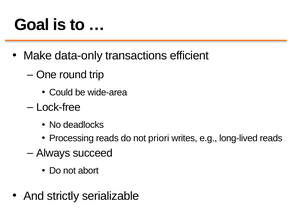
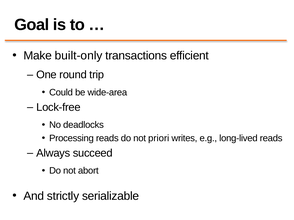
data-only: data-only -> built-only (79, 56)
